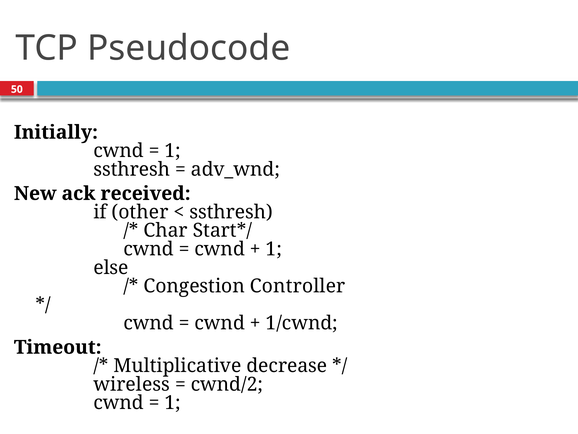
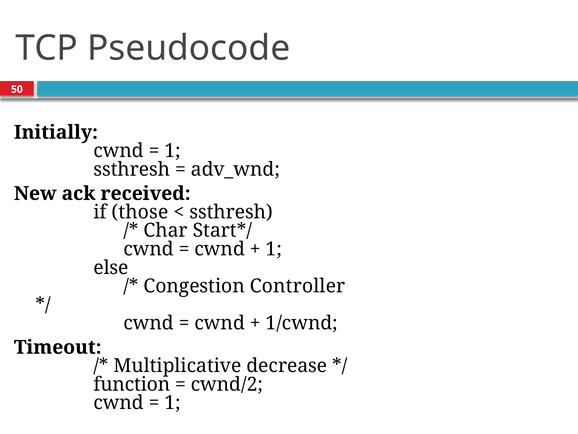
other: other -> those (140, 212)
wireless: wireless -> function (132, 384)
